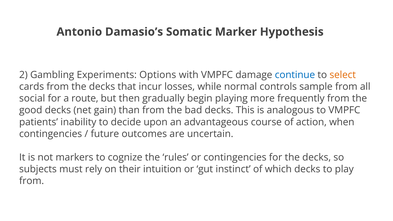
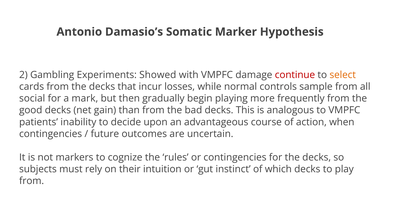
Options: Options -> Showed (158, 75)
continue colour: blue -> red (295, 75)
route: route -> mark (85, 98)
